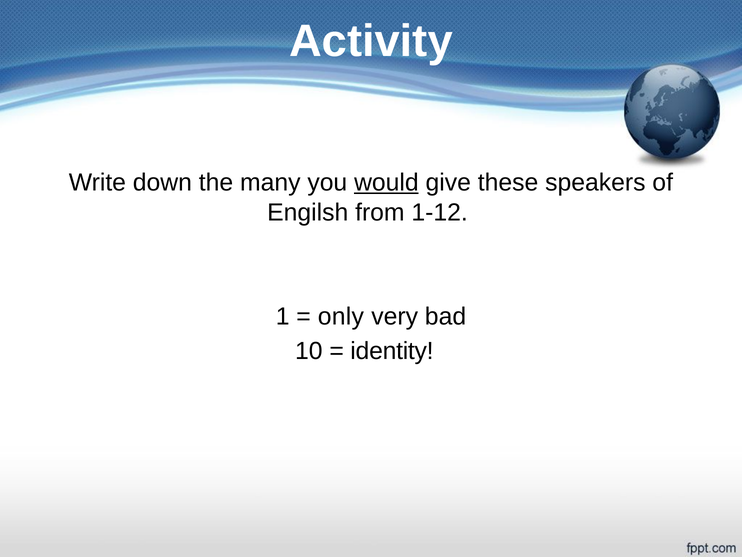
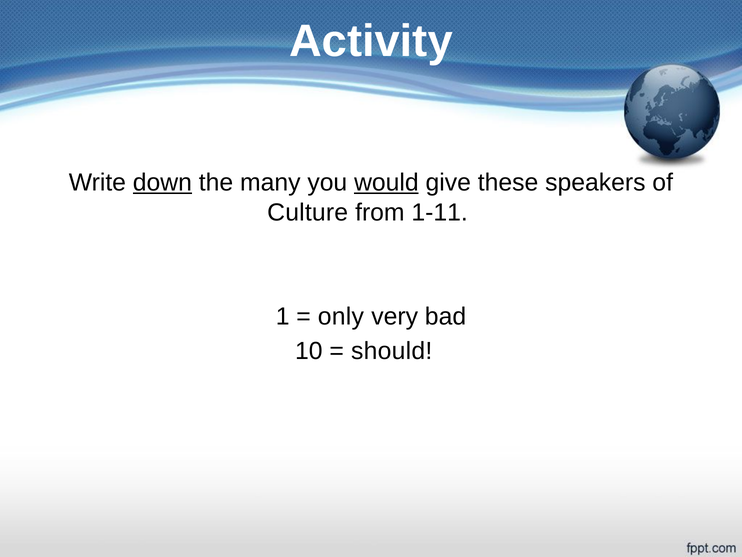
down underline: none -> present (162, 183)
Engilsh: Engilsh -> Culture (308, 212)
1-12: 1-12 -> 1-11 (440, 212)
identity: identity -> should (392, 351)
